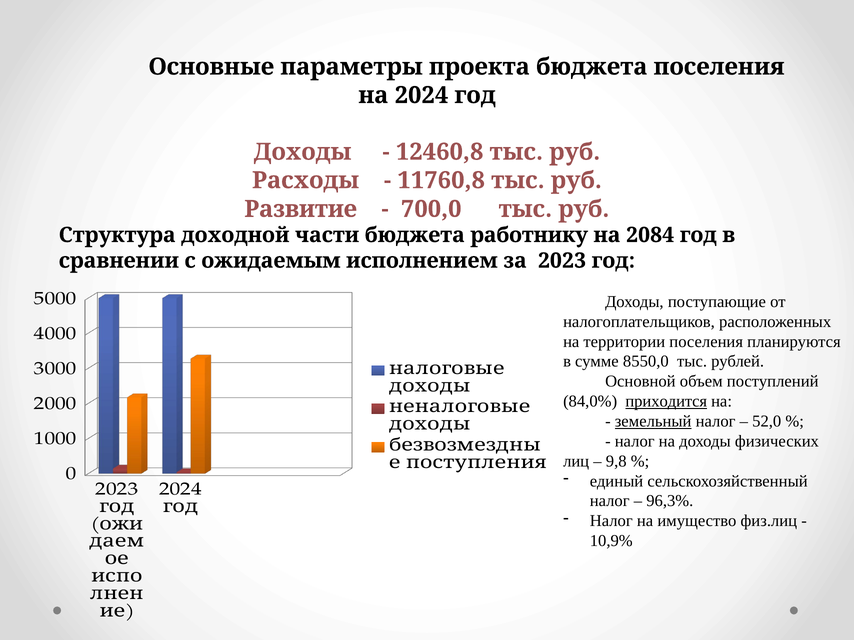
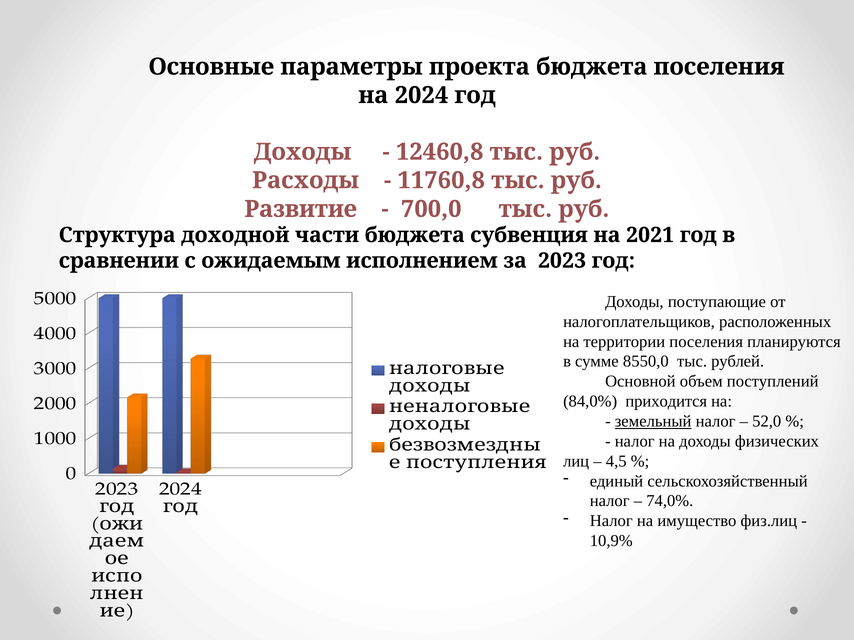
работнику: работнику -> субвенция (529, 235)
2084: 2084 -> 2021 (650, 235)
приходится underline: present -> none (666, 402)
9,8: 9,8 -> 4,5 (616, 461)
96,3%: 96,3% -> 74,0% (670, 501)
